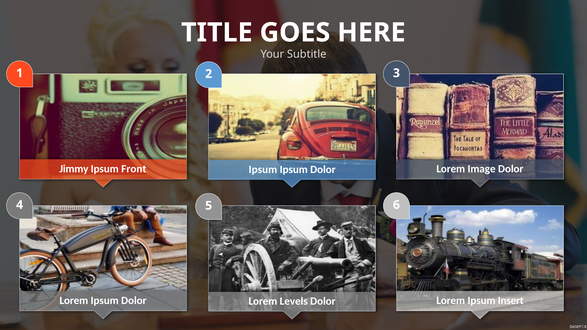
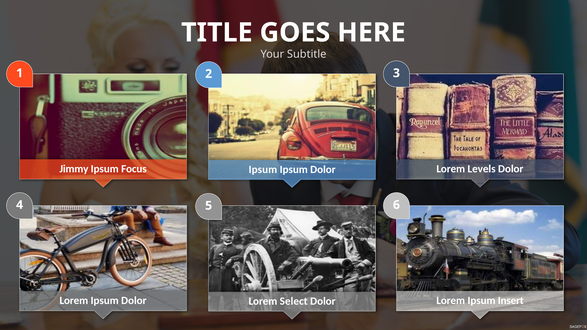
Front: Front -> Focus (134, 169)
Image: Image -> Levels (482, 169)
Levels: Levels -> Select (294, 302)
